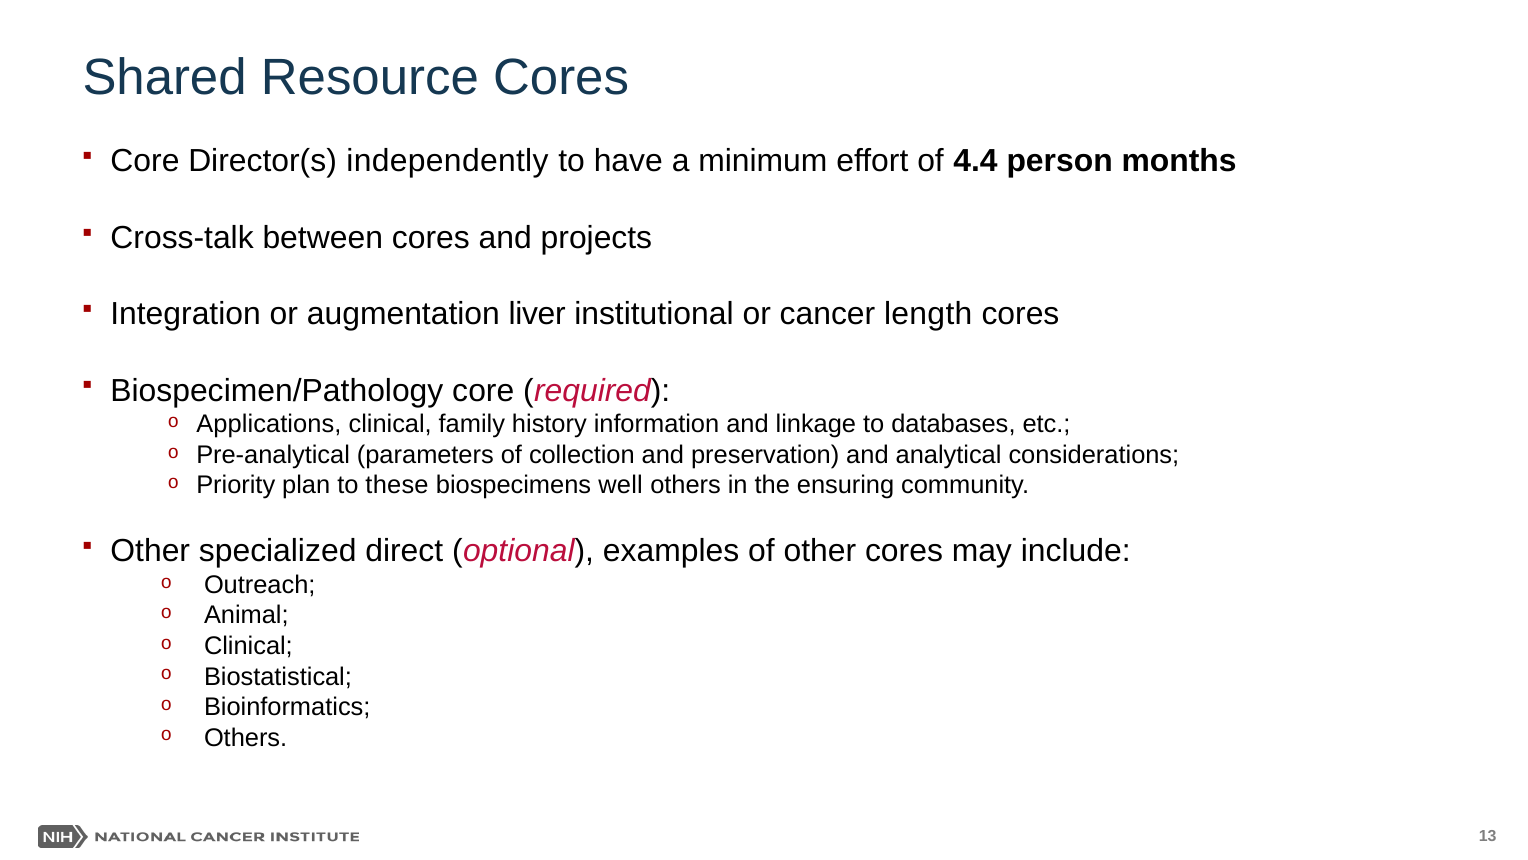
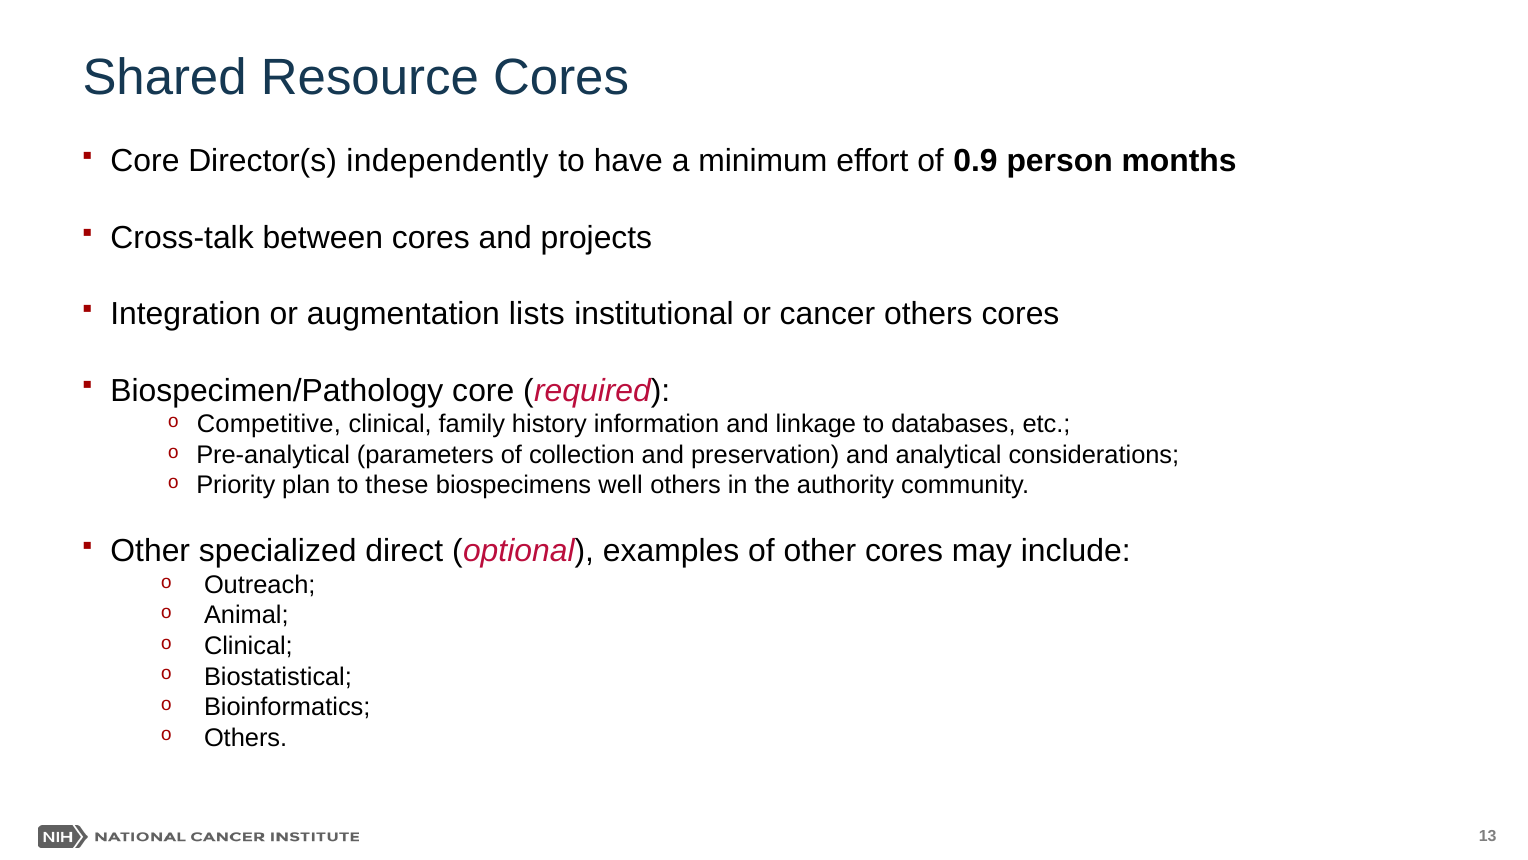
4.4: 4.4 -> 0.9 (976, 161)
liver: liver -> lists (537, 314)
cancer length: length -> others (928, 314)
Applications: Applications -> Competitive (269, 424)
ensuring: ensuring -> authority (846, 485)
